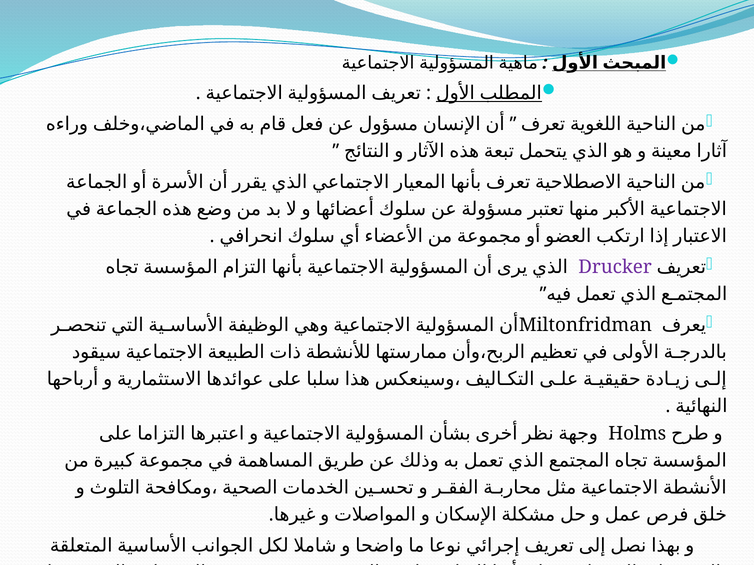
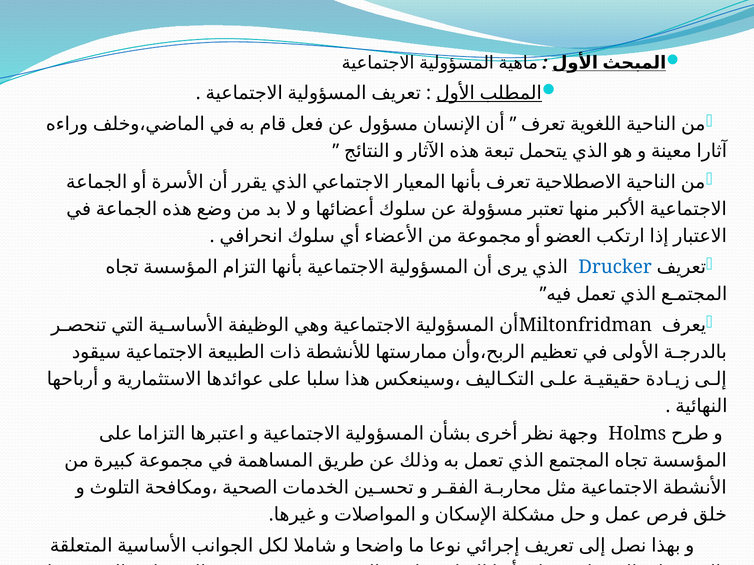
Drucker colour: purple -> blue (615, 267)
